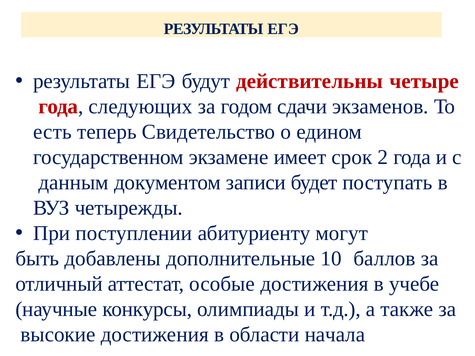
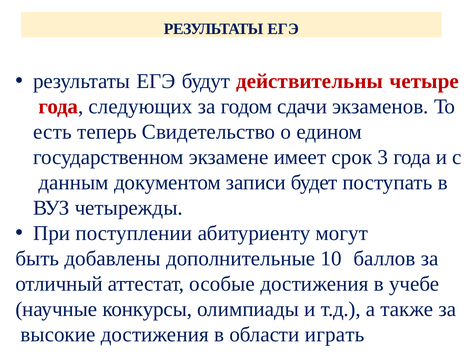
2: 2 -> 3 (383, 157)
начала: начала -> играть (335, 335)
